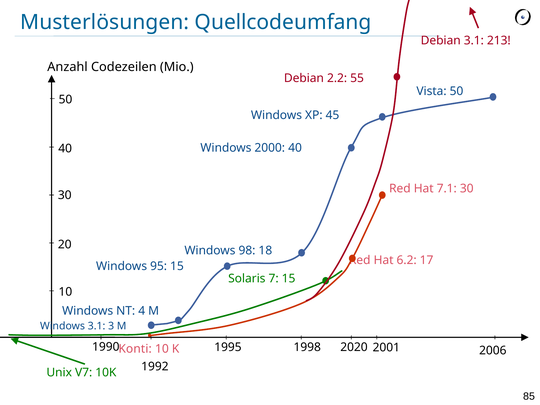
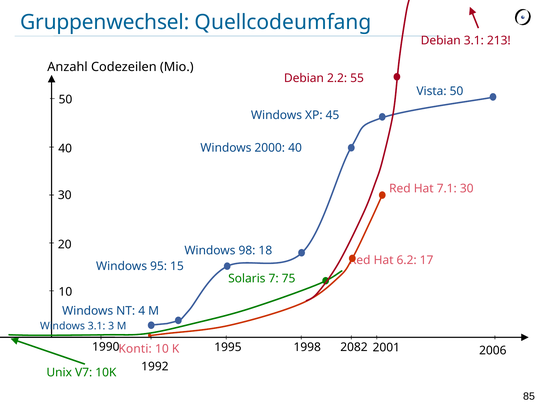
Musterlösungen: Musterlösungen -> Gruppenwechsel (105, 22)
7 15: 15 -> 75 (289, 279)
2020: 2020 -> 2082 (354, 347)
